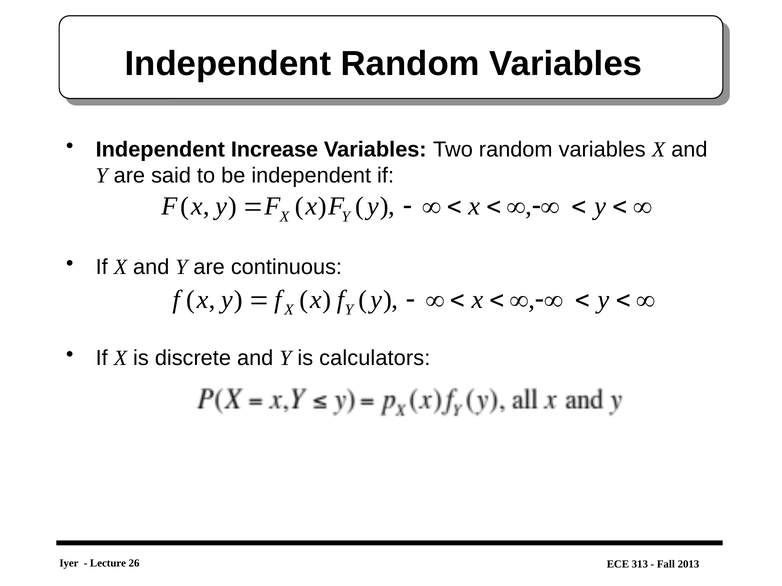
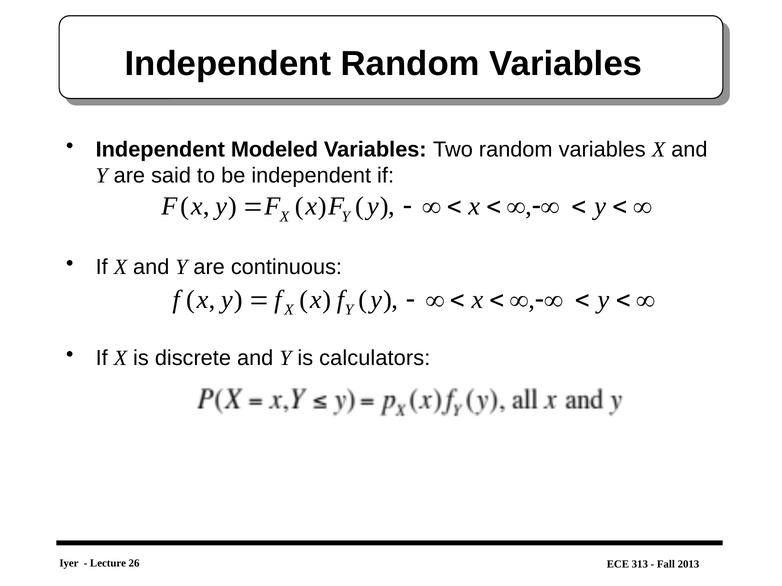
Increase: Increase -> Modeled (274, 150)
